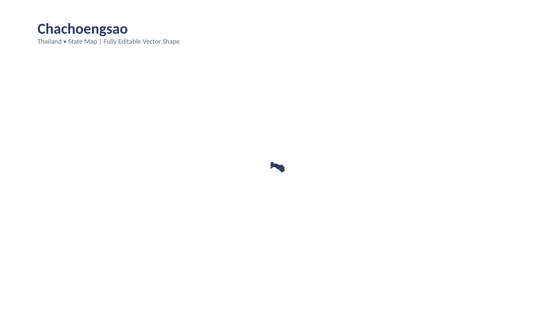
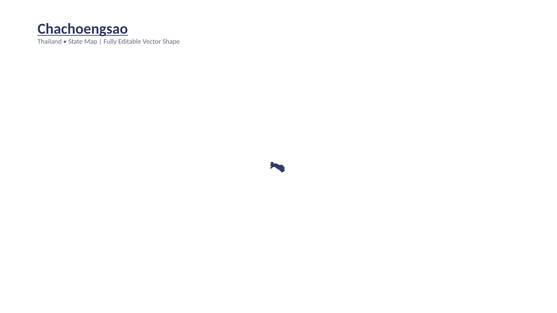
Chachoengsao underline: none -> present (83, 29)
